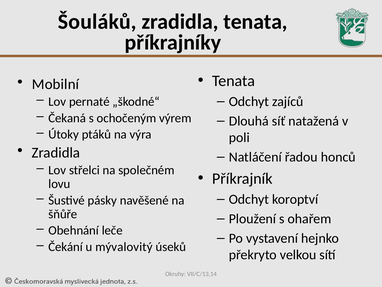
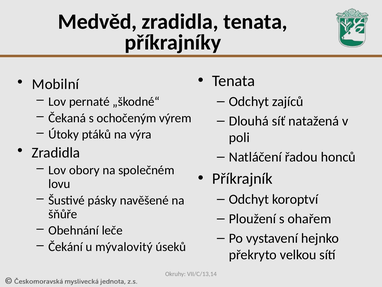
Šouláků: Šouláků -> Medvěd (97, 22)
střelci: střelci -> obory (84, 170)
